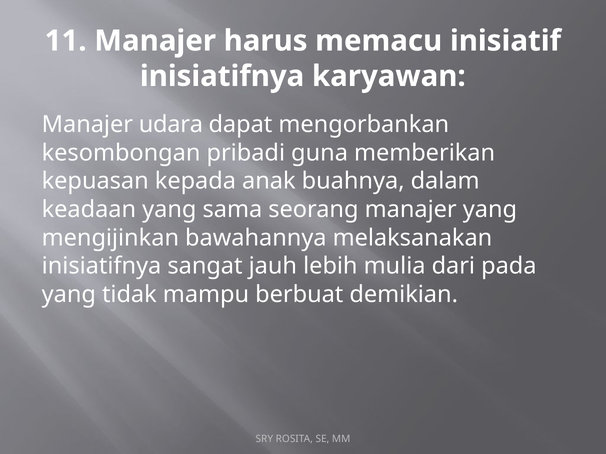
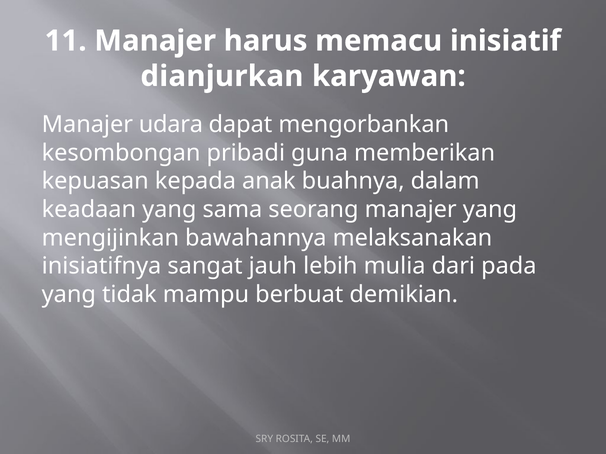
inisiatifnya: inisiatifnya -> dianjurkan (222, 76)
